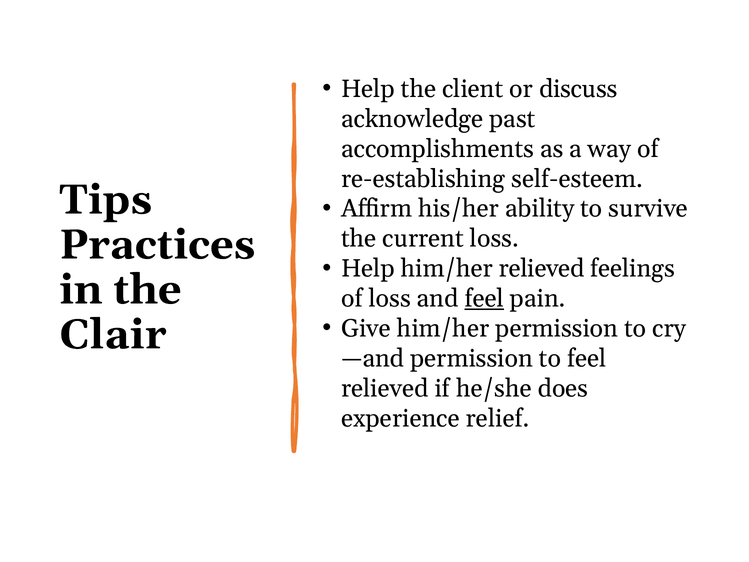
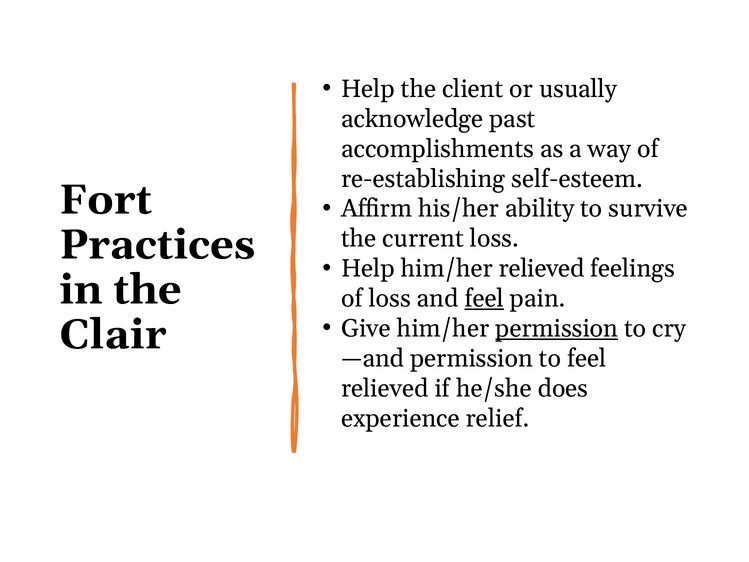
discuss: discuss -> usually (578, 89)
Tips: Tips -> Fort (106, 200)
permission underline: none -> present (557, 328)
